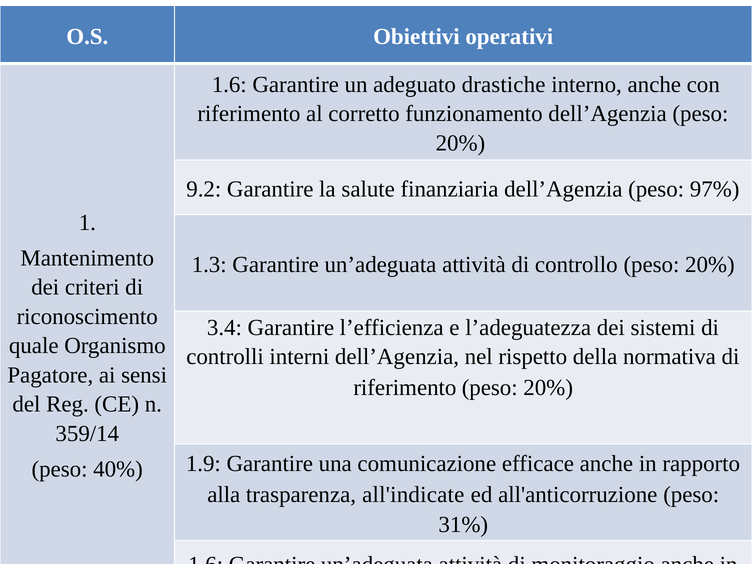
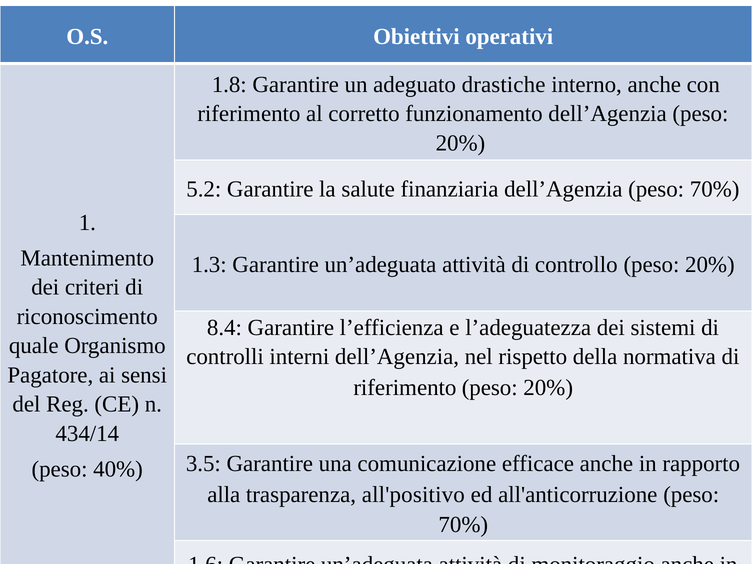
1.6: 1.6 -> 1.8 (229, 85)
9.2: 9.2 -> 5.2 (204, 189)
dell’Agenzia peso 97%: 97% -> 70% (715, 189)
3.4: 3.4 -> 8.4 (224, 327)
359/14: 359/14 -> 434/14 (87, 433)
1.9: 1.9 -> 3.5 (203, 464)
all'indicate: all'indicate -> all'positivo (413, 495)
31%: 31% -> 70% (463, 525)
